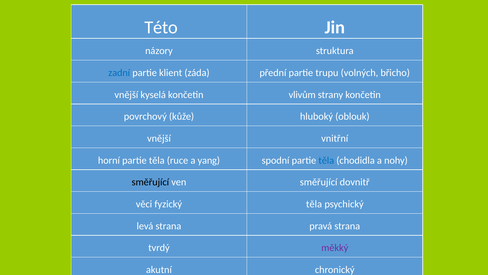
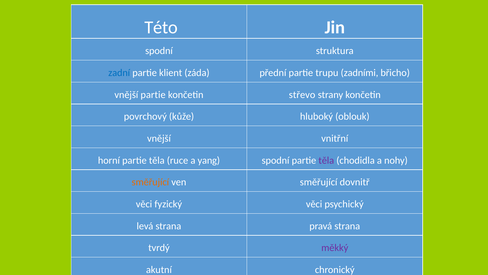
názory: názory -> spodní (159, 51)
volných: volných -> zadními (360, 73)
vnější kyselá: kyselá -> partie (153, 95)
vlivům: vlivům -> střevo (302, 95)
těla colour: blue -> purple (326, 160)
směřující colour: black -> orange (150, 182)
fyzický těla: těla -> věci (314, 204)
